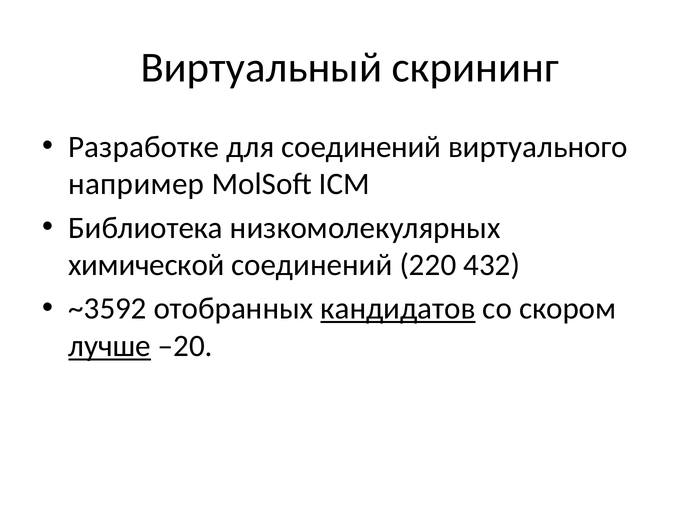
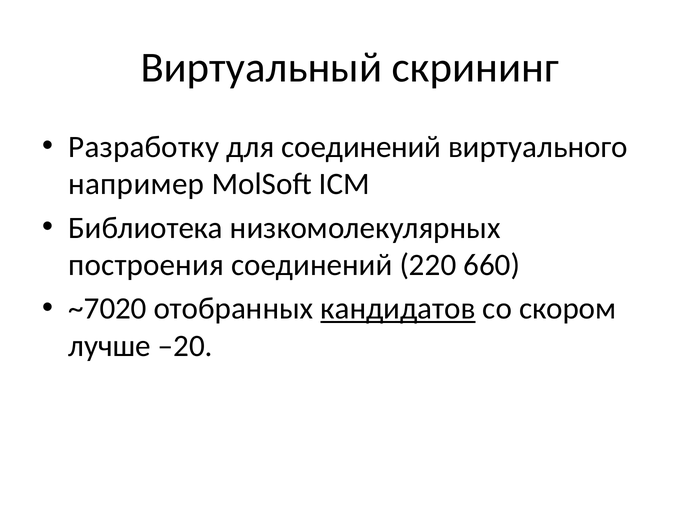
Разработке: Разработке -> Разработку (144, 147)
химической: химической -> построения (146, 265)
432: 432 -> 660 (492, 265)
~3592: ~3592 -> ~7020 (107, 309)
лучше underline: present -> none (110, 346)
